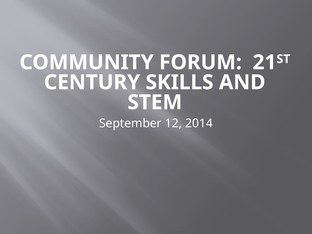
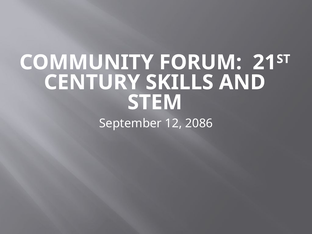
2014: 2014 -> 2086 (199, 123)
